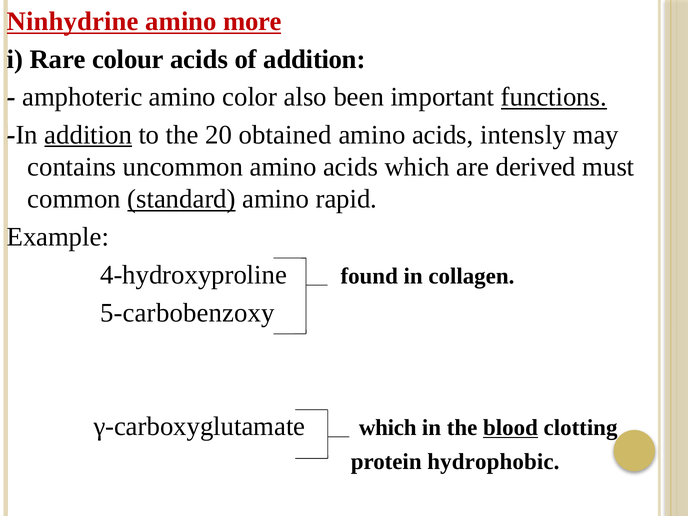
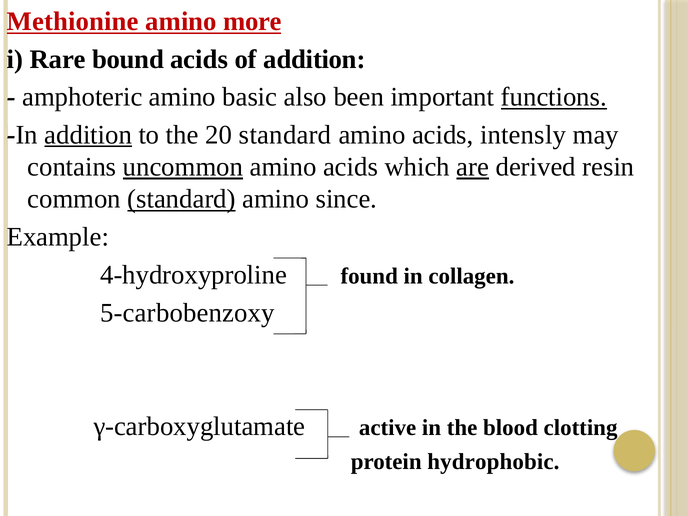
Ninhydrine: Ninhydrine -> Methionine (73, 21)
colour: colour -> bound (128, 59)
color: color -> basic (250, 97)
20 obtained: obtained -> standard (285, 135)
uncommon underline: none -> present (183, 167)
are underline: none -> present (473, 167)
must: must -> resin (608, 167)
rapid: rapid -> since (346, 199)
γ-carboxyglutamate which: which -> active (388, 428)
blood underline: present -> none (510, 428)
